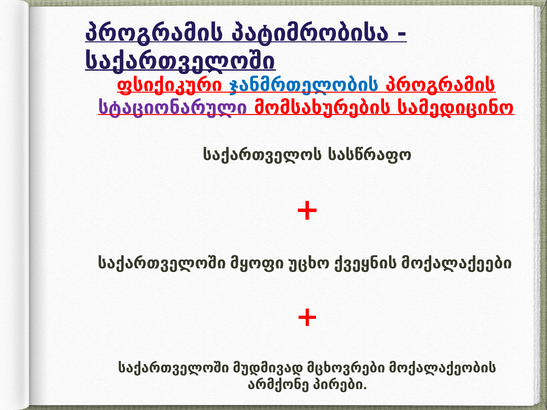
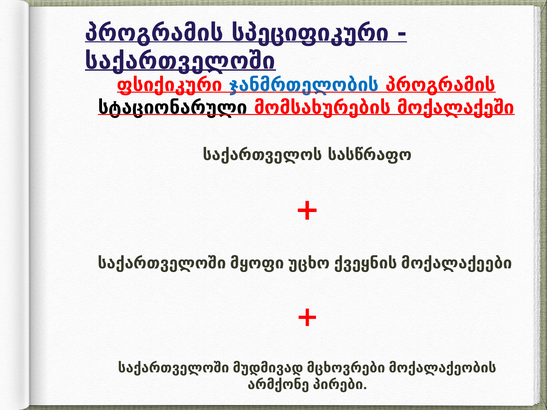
პატიმრობისა: პატიმრობისა -> სპეციფიკური (310, 33)
სტაციონარული colour: purple -> black (173, 108)
სამედიცინო: სამედიცინო -> მოქალაქეში (456, 108)
